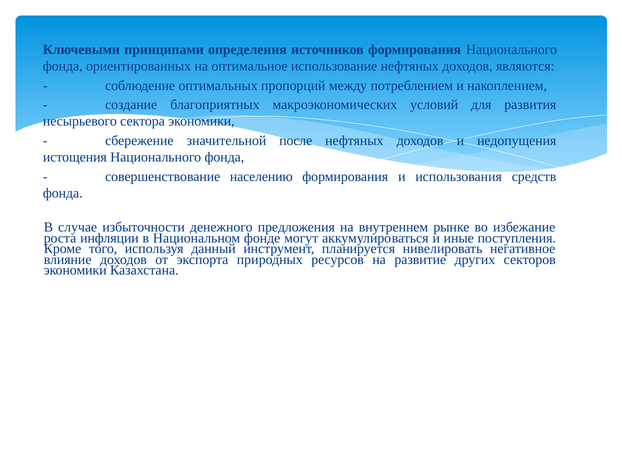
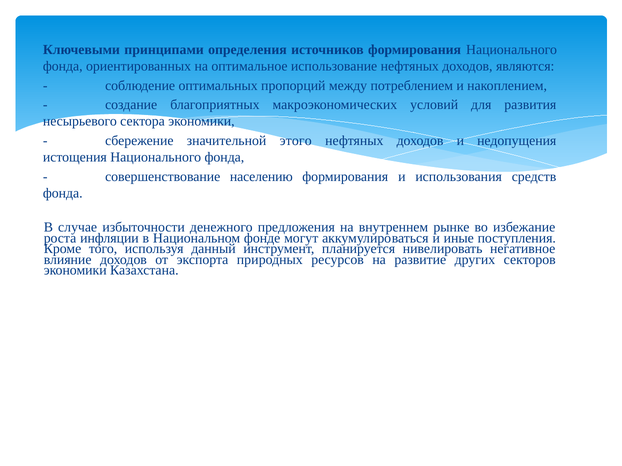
после: после -> этого (296, 141)
